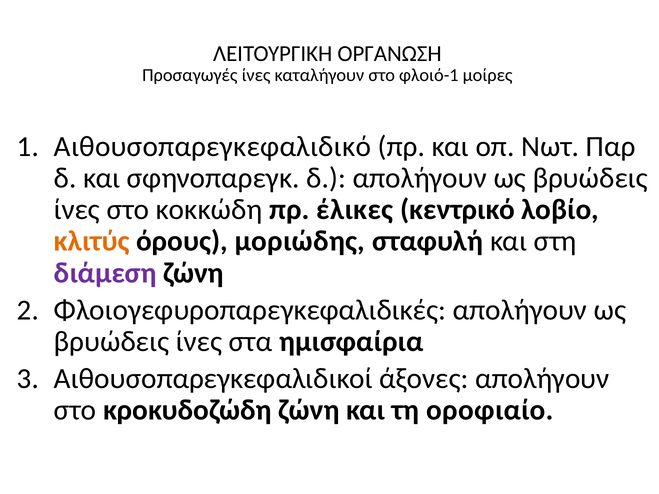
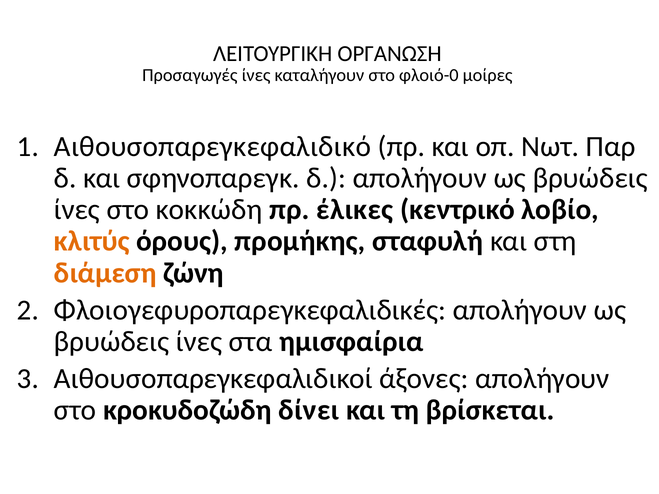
φλοιό-1: φλοιό-1 -> φλοιό-0 (429, 75)
μοριώδης: μοριώδης -> προμήκης (300, 241)
διάμεση colour: purple -> orange (105, 273)
κροκυδοζώδη ζώνη: ζώνη -> δίνει (309, 410)
οροφιαίο: οροφιαίο -> βρίσκεται (490, 410)
